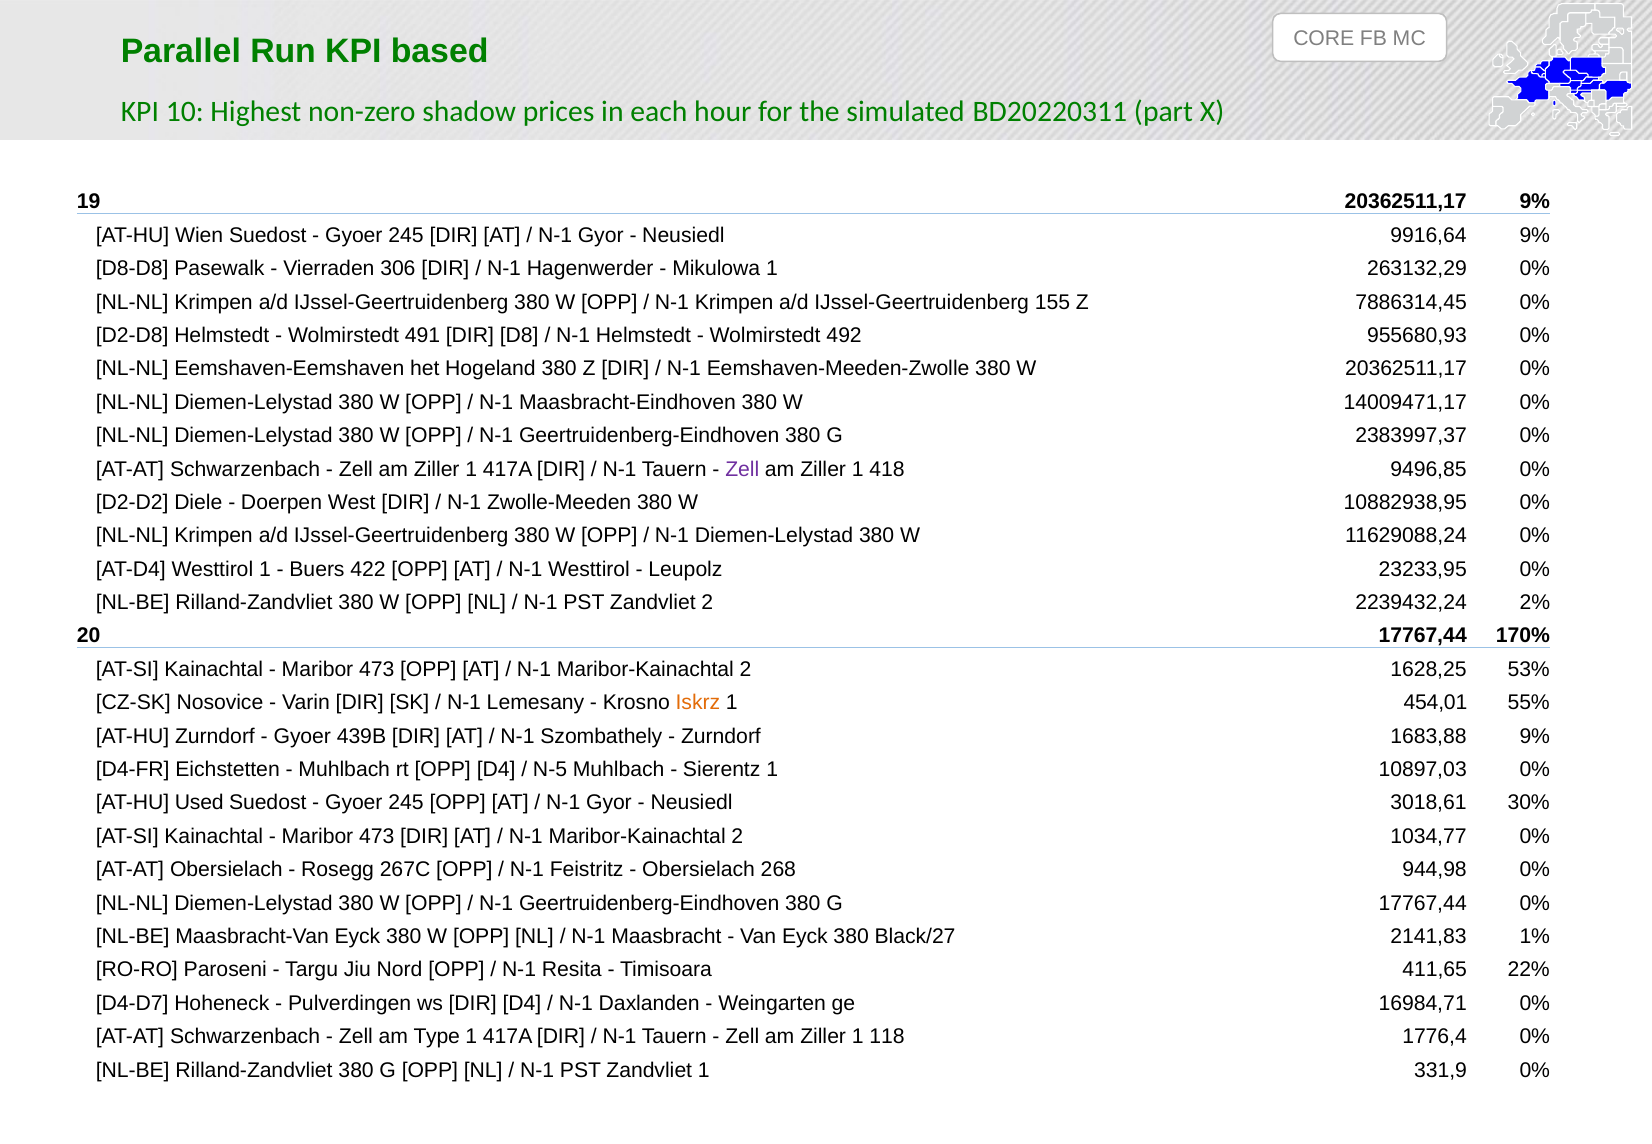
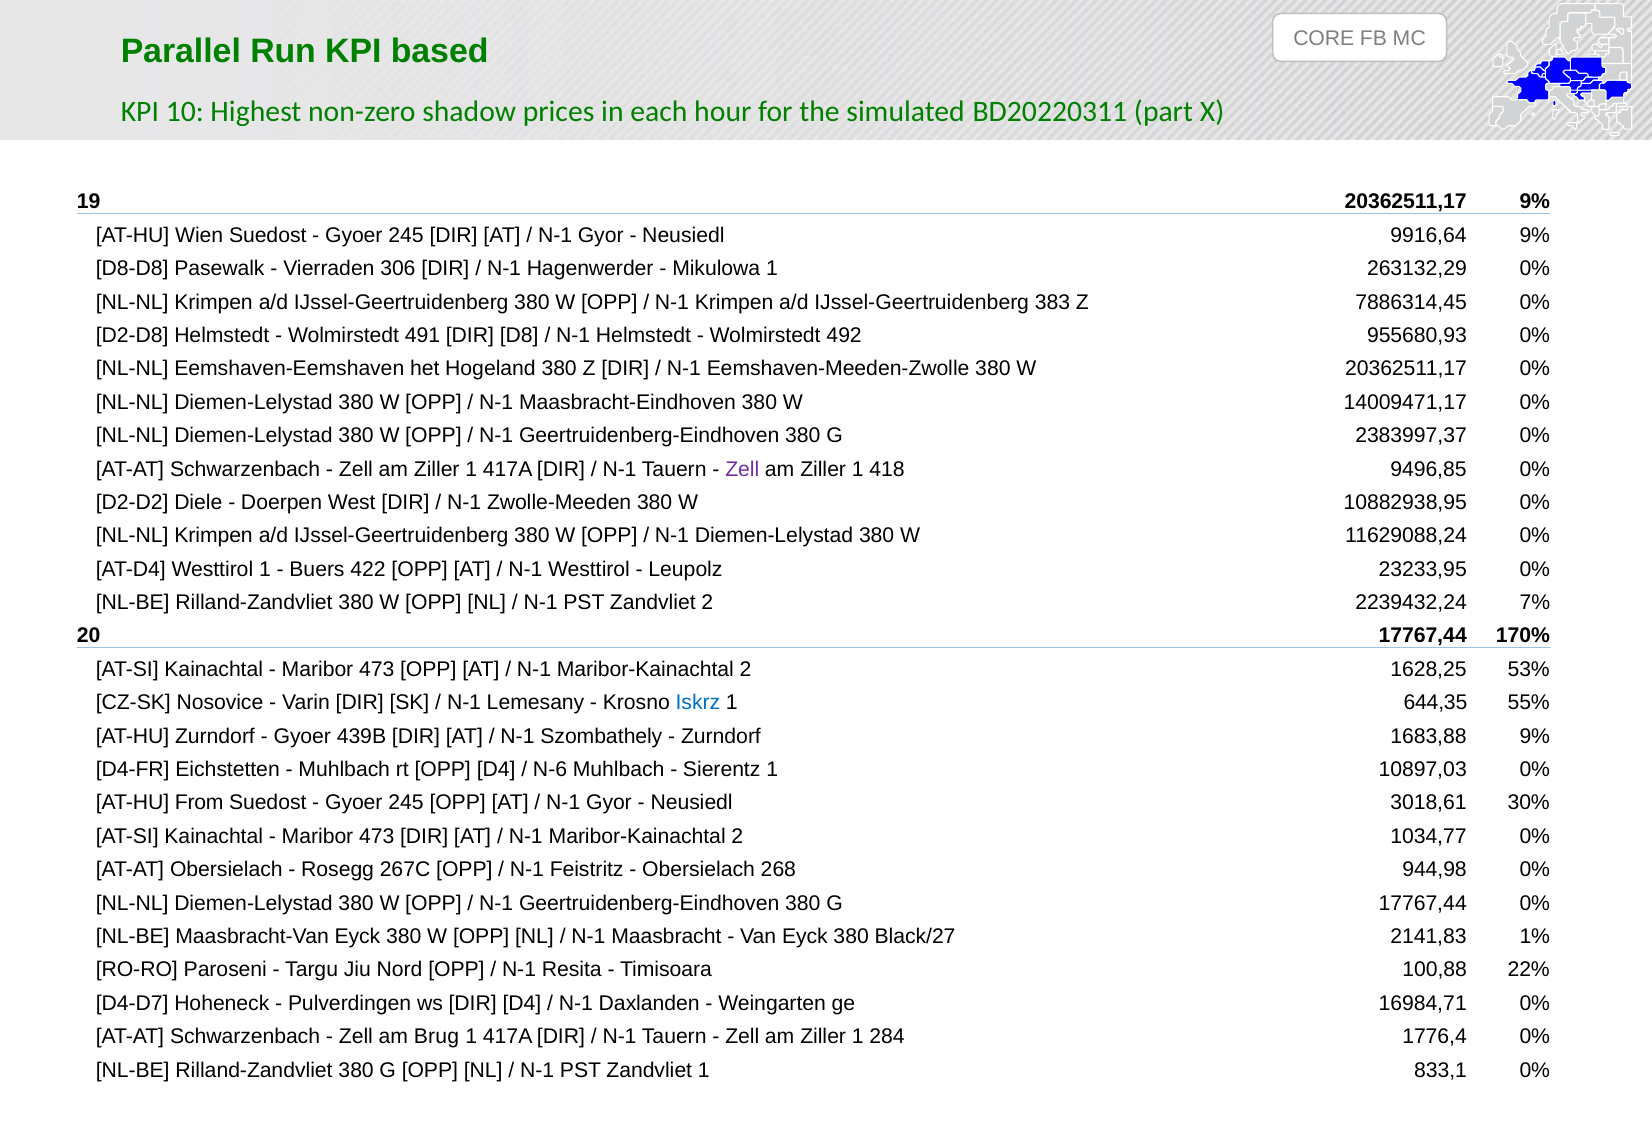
155: 155 -> 383 (1053, 302)
2%: 2% -> 7% (1535, 602)
Iskrz colour: orange -> blue (698, 703)
454,01: 454,01 -> 644,35 (1435, 703)
N-5: N-5 -> N-6 (550, 769)
Used: Used -> From (199, 803)
411,65: 411,65 -> 100,88 (1435, 970)
Type: Type -> Brug (437, 1036)
118: 118 -> 284 (887, 1036)
331,9: 331,9 -> 833,1 (1440, 1070)
